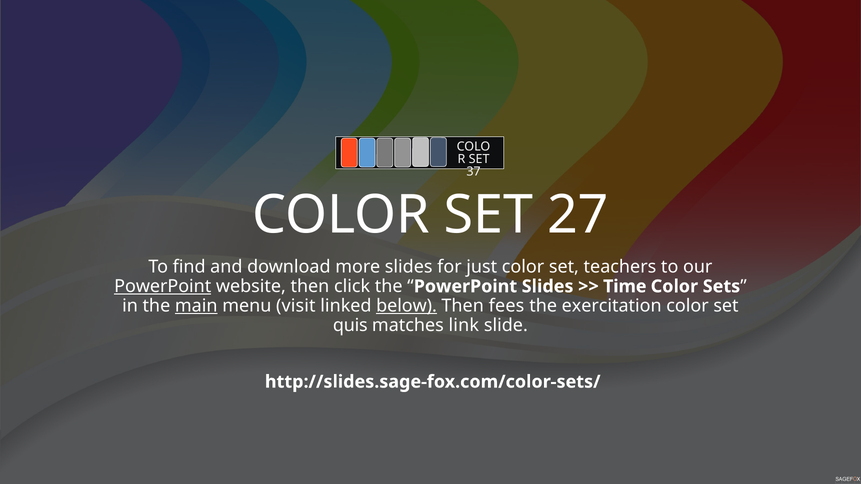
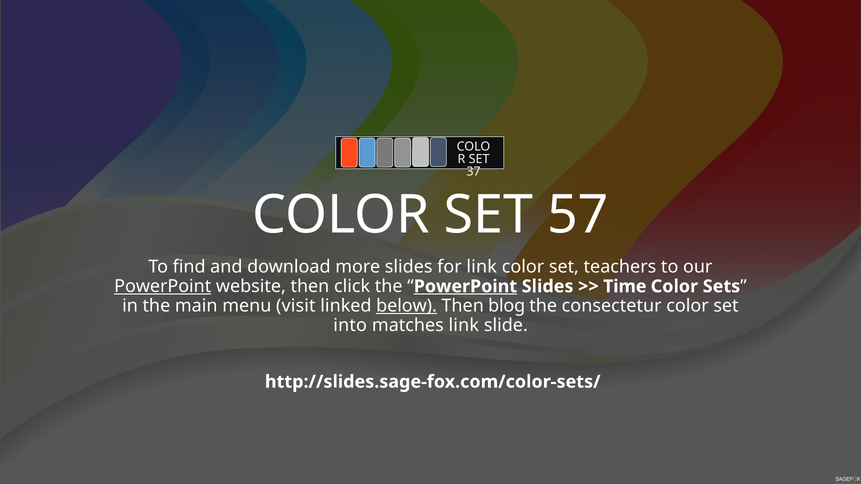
27: 27 -> 57 (578, 215)
for just: just -> link (482, 267)
PowerPoint underline: none -> present (465, 287)
main underline: present -> none (196, 306)
fees: fees -> blog (507, 306)
exercitation: exercitation -> consectetur (612, 306)
quis: quis -> into (350, 325)
